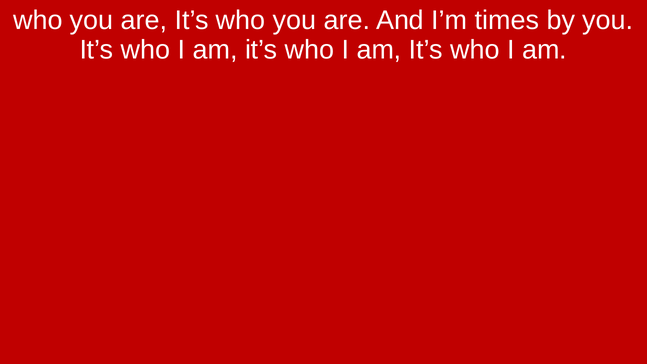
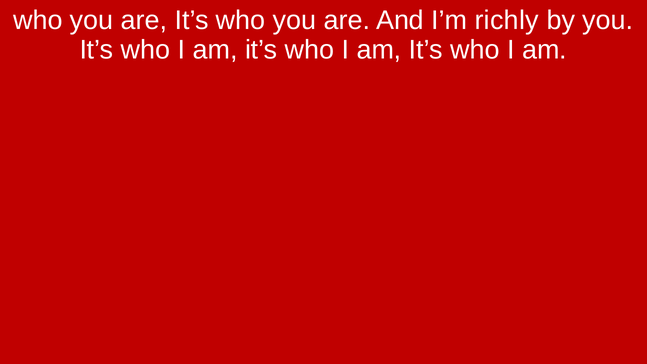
times: times -> richly (507, 21)
